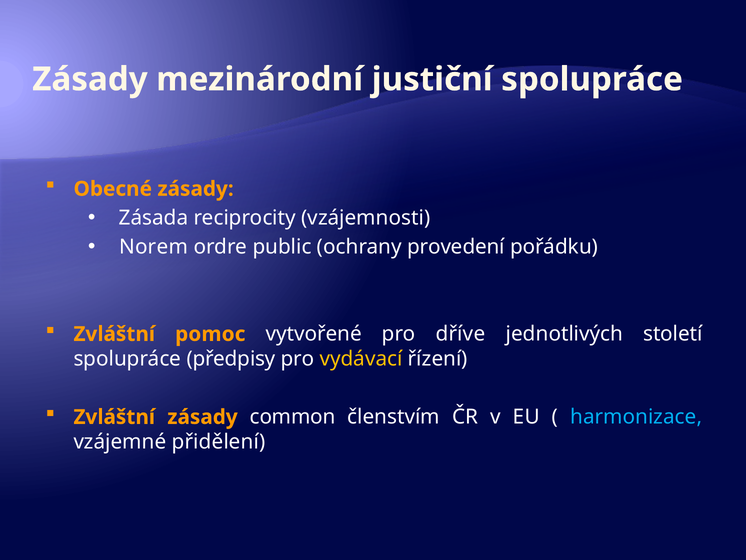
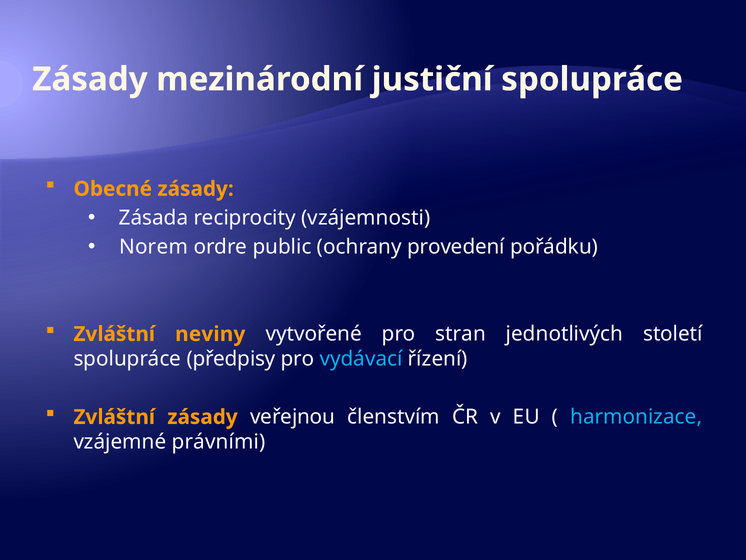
pomoc: pomoc -> neviny (210, 334)
dříve: dříve -> stran (461, 334)
vydávací colour: yellow -> light blue (361, 359)
common: common -> veřejnou (293, 417)
přidělení: přidělení -> právními (219, 442)
